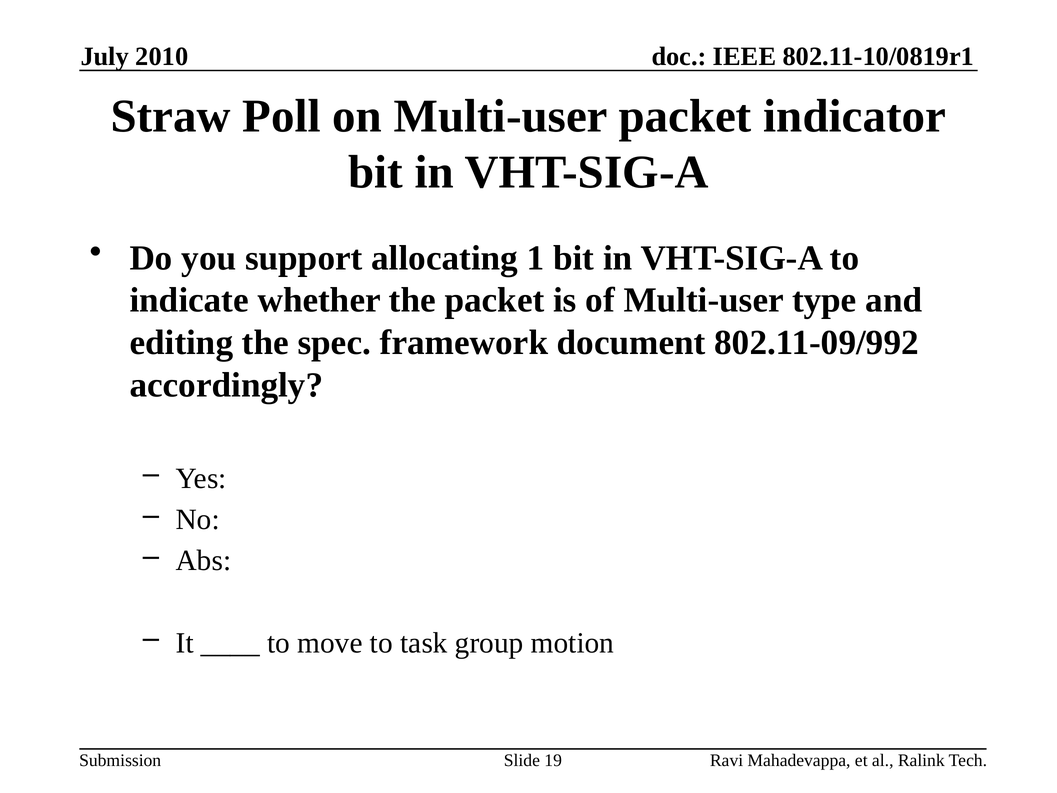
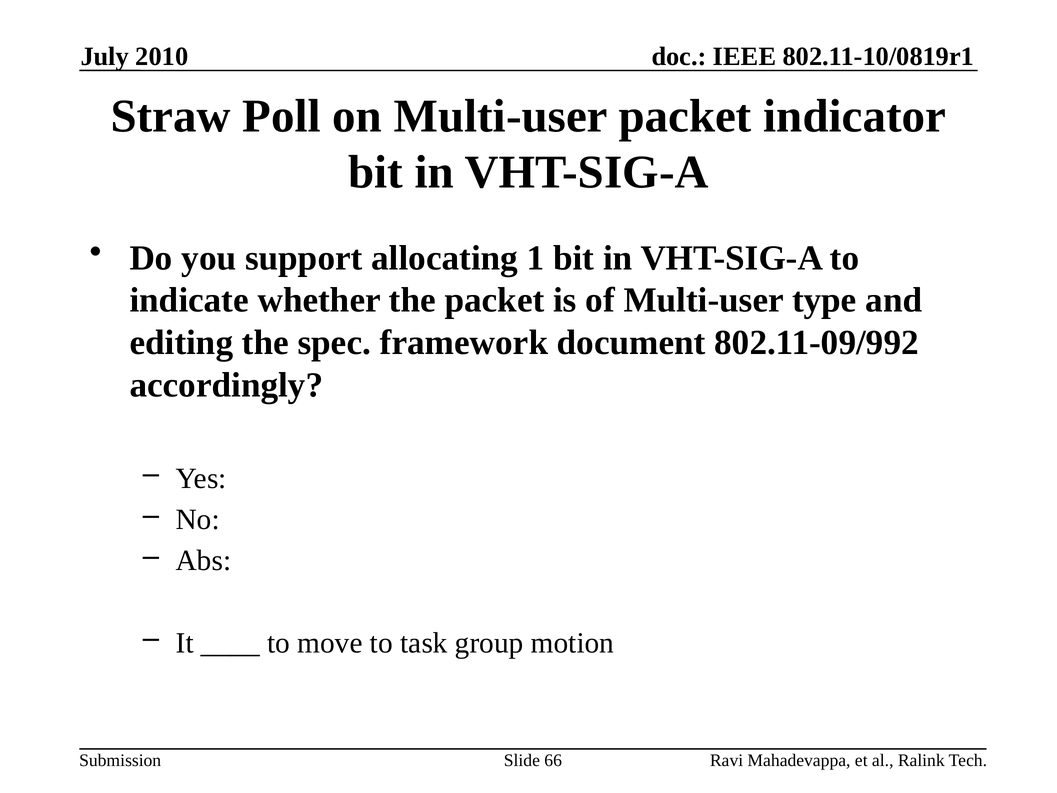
19: 19 -> 66 (553, 760)
